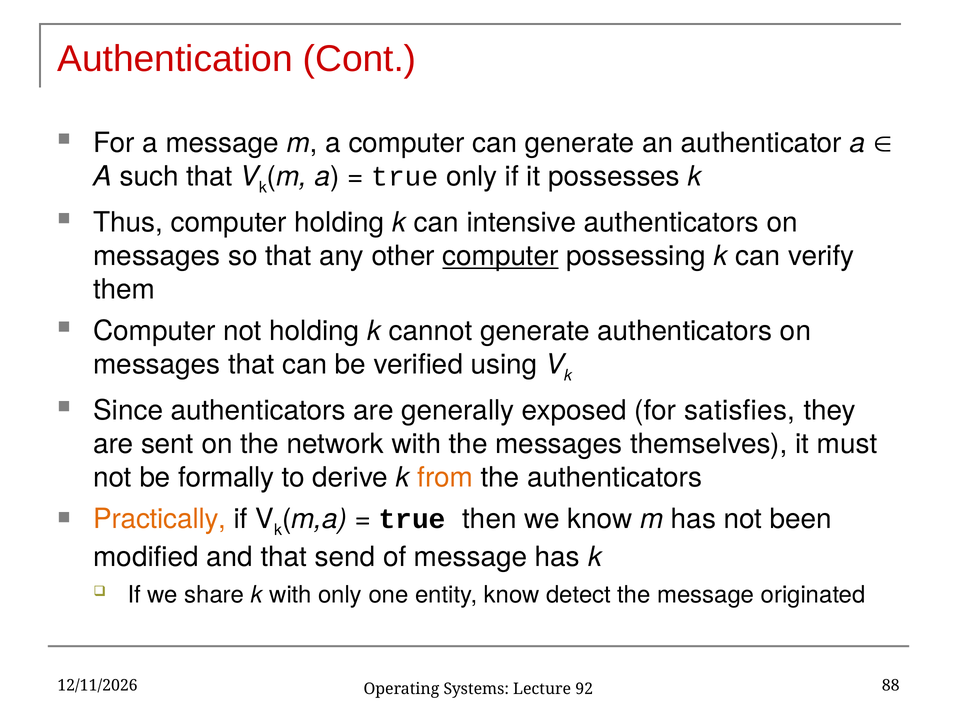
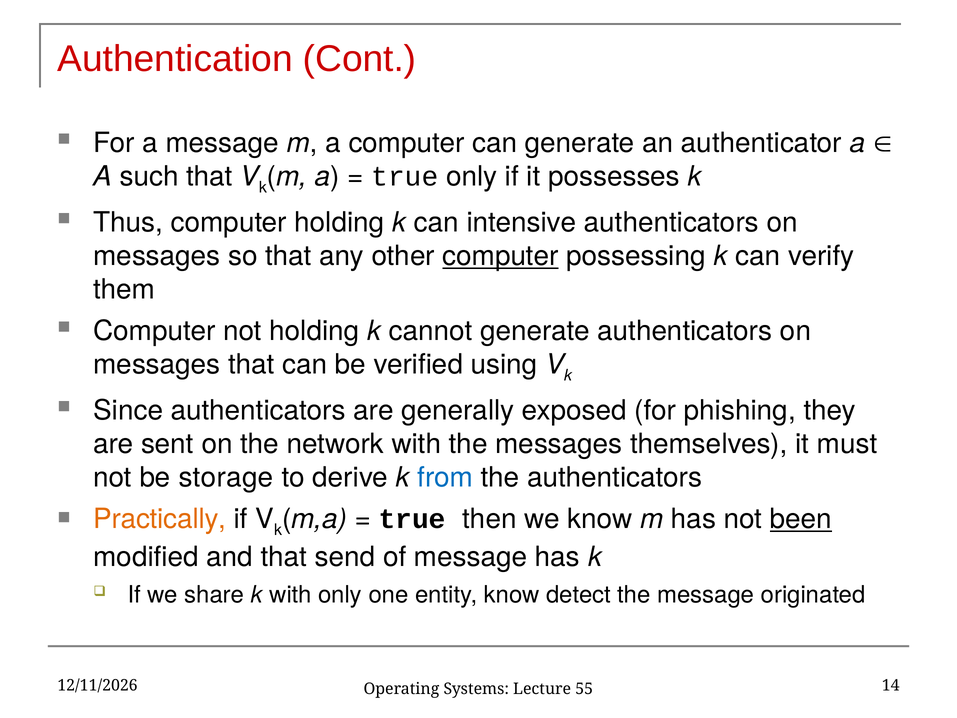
satisfies: satisfies -> phishing (740, 410)
formally: formally -> storage (226, 477)
from colour: orange -> blue (445, 477)
been underline: none -> present (801, 519)
88: 88 -> 14 (891, 685)
92: 92 -> 55 (584, 689)
